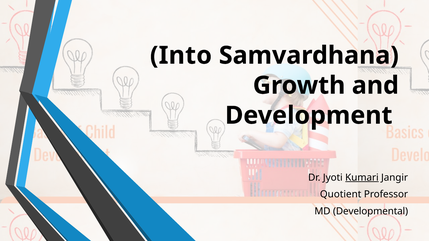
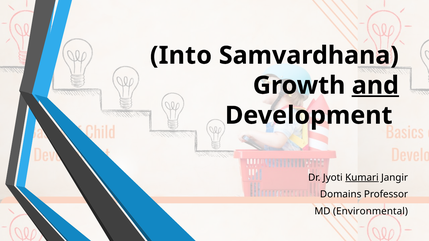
and underline: none -> present (375, 86)
Quotient: Quotient -> Domains (341, 195)
Developmental: Developmental -> Environmental (370, 212)
